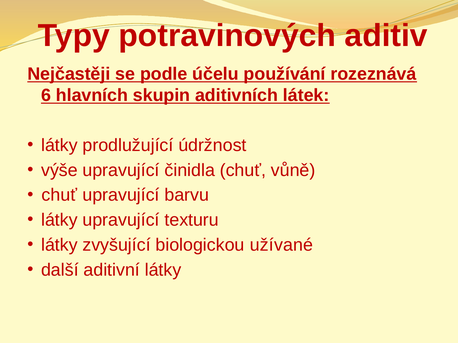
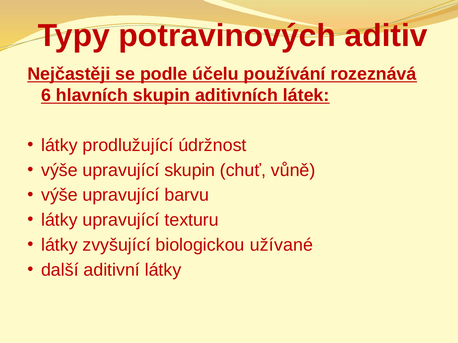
upravující činidla: činidla -> skupin (190, 170)
chuť: chuť -> výše (59, 195)
